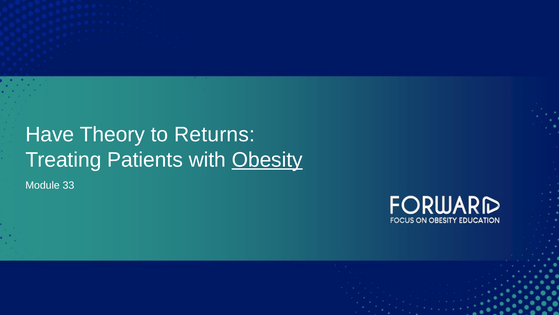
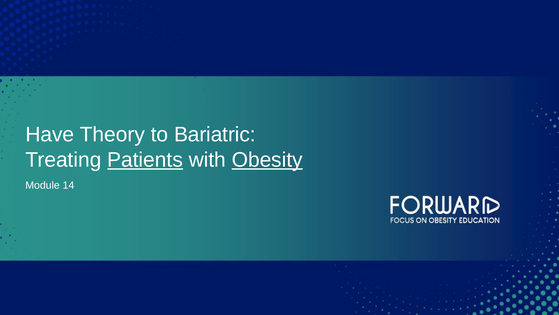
Returns: Returns -> Bariatric (215, 134)
Patients underline: none -> present (145, 160)
33: 33 -> 14 (68, 185)
